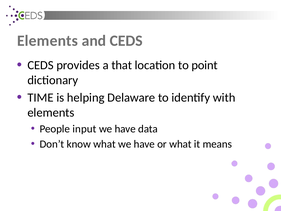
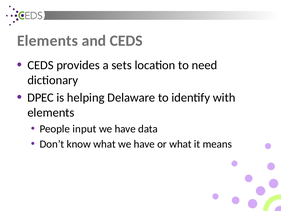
that: that -> sets (122, 65)
point: point -> need (204, 65)
TIME: TIME -> DPEC (41, 98)
